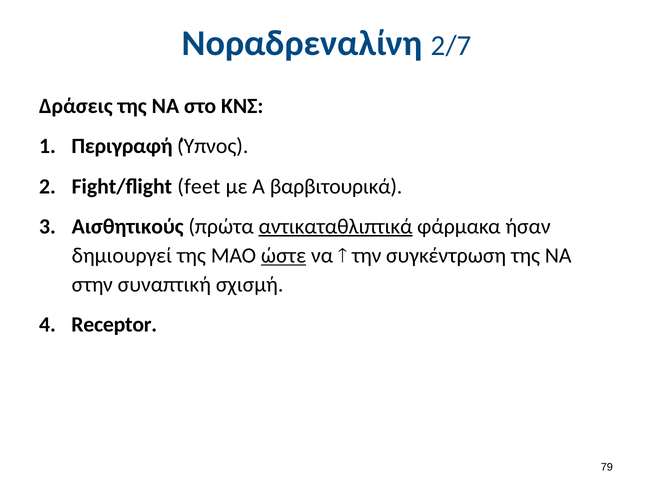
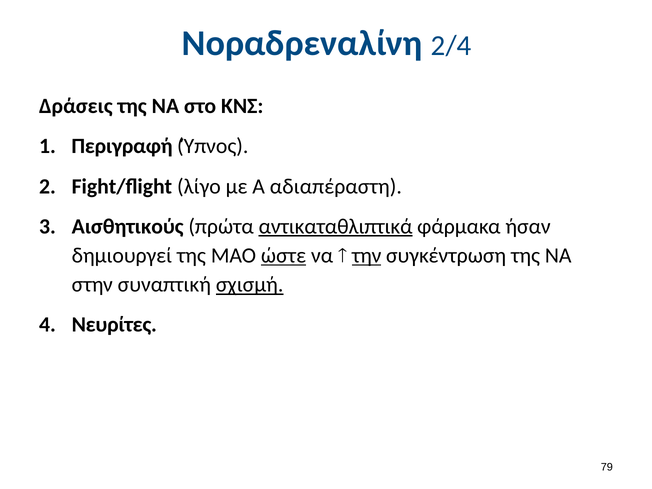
2/7: 2/7 -> 2/4 (451, 46)
feet: feet -> λίγο (199, 186)
βαρβιτουρικά: βαρβιτουρικά -> αδιαπέραστη (336, 186)
την underline: none -> present (367, 256)
σχισμή underline: none -> present (250, 285)
Receptor: Receptor -> Νευρίτες (114, 325)
